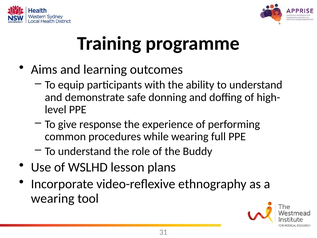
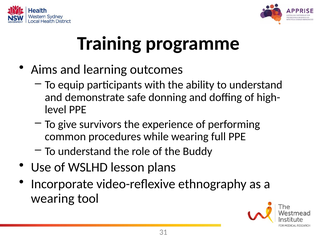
response: response -> survivors (100, 124)
